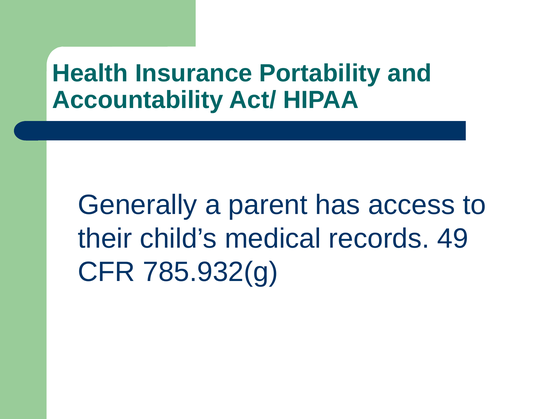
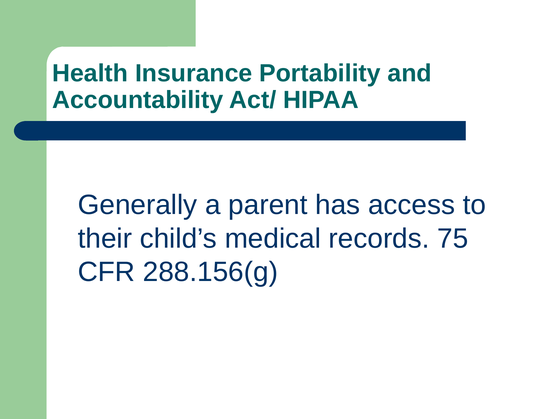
49: 49 -> 75 (453, 239)
785.932(g: 785.932(g -> 288.156(g (210, 272)
